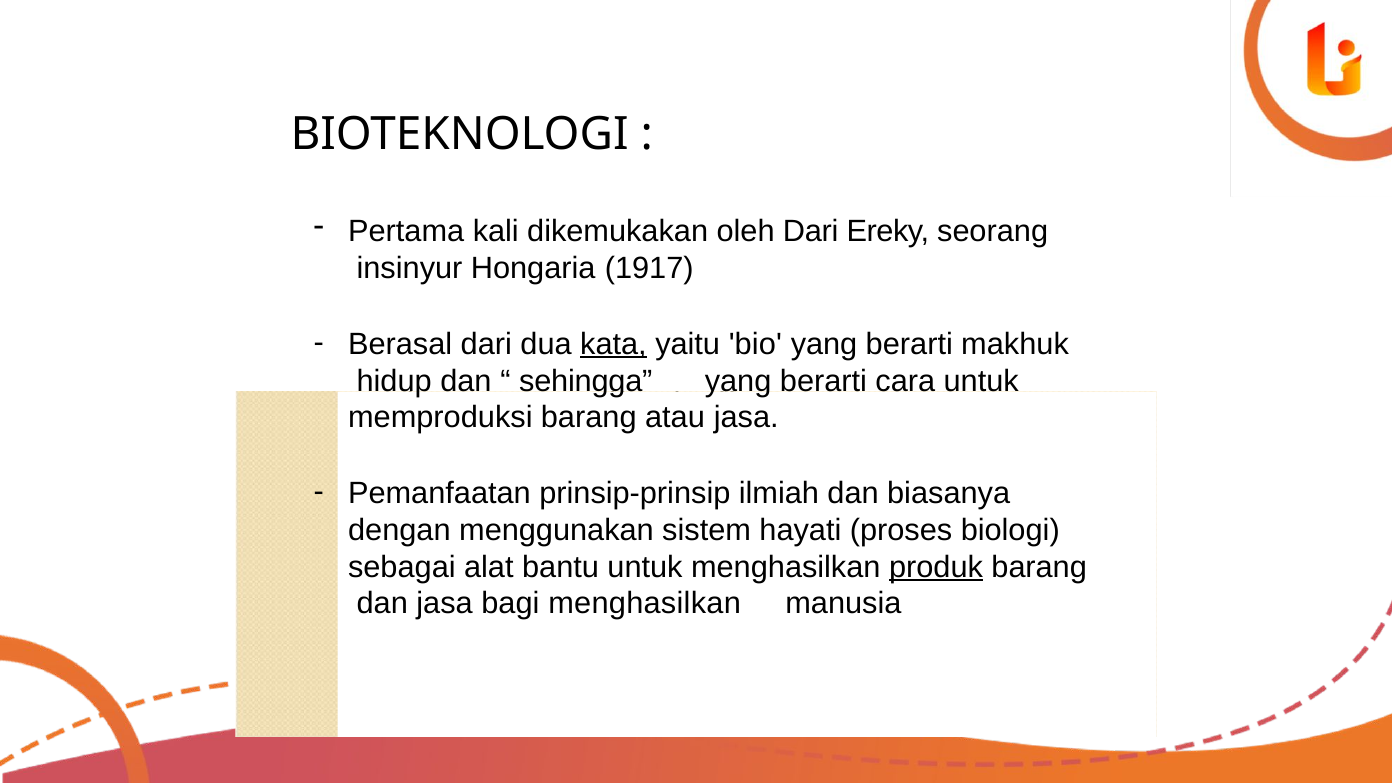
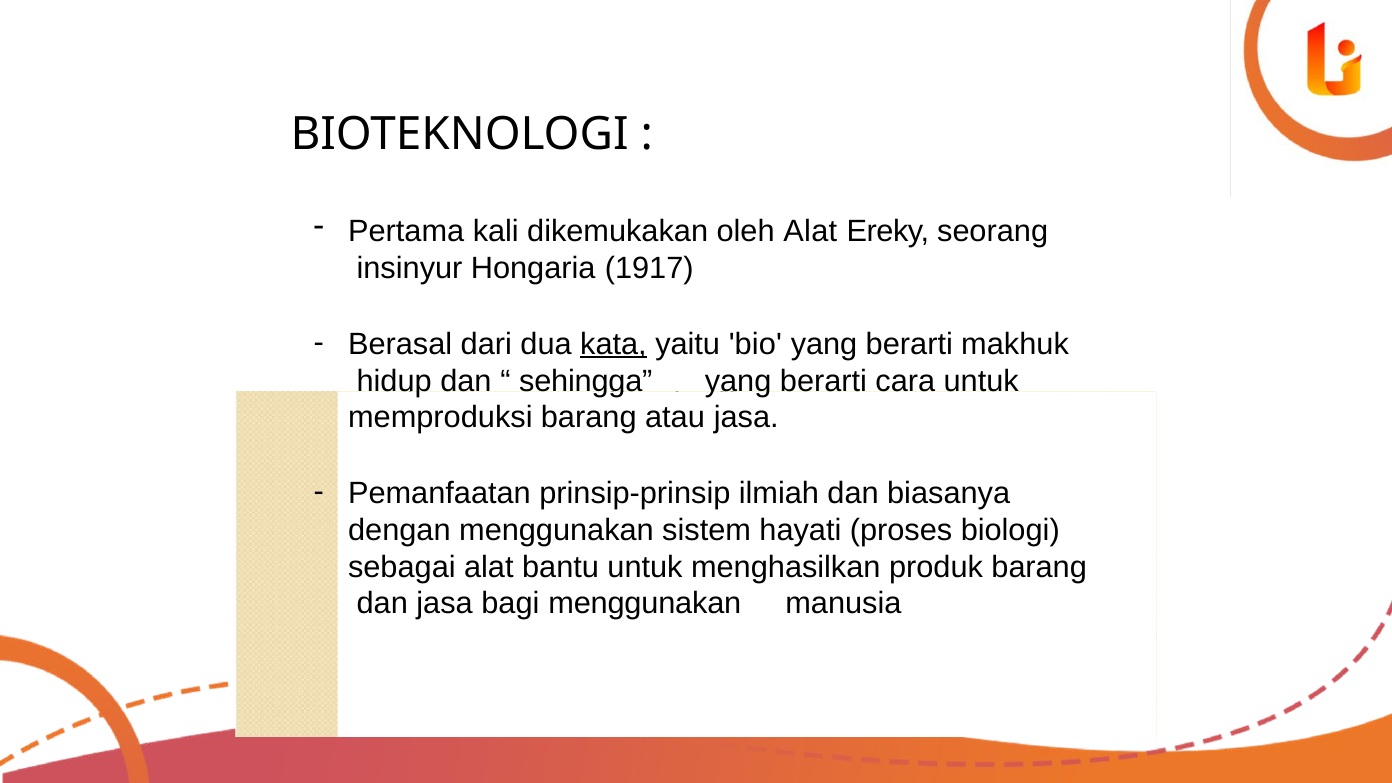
oleh Dari: Dari -> Alat (810, 232)
produk underline: present -> none (936, 567)
bagi menghasilkan: menghasilkan -> menggunakan (645, 604)
